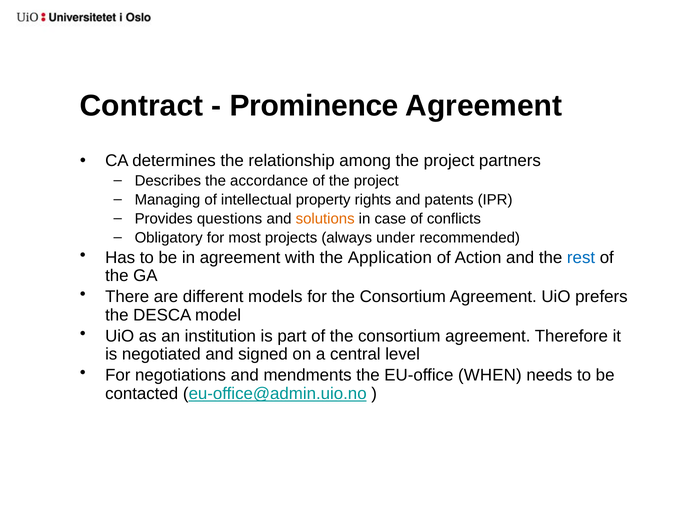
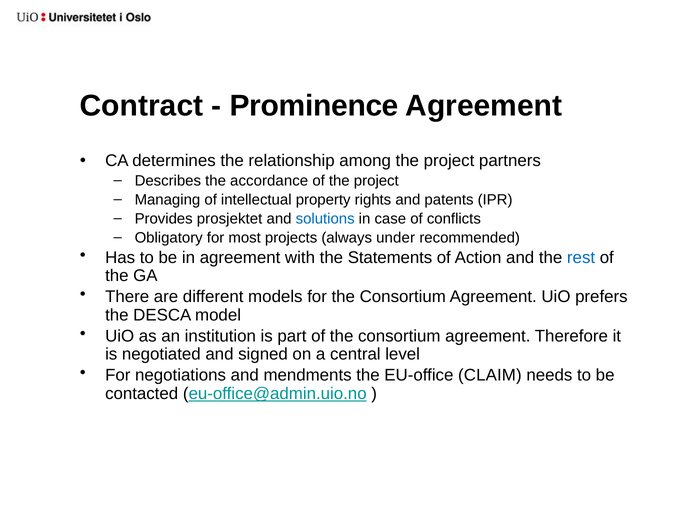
questions: questions -> prosjektet (230, 219)
solutions colour: orange -> blue (325, 219)
Application: Application -> Statements (390, 258)
WHEN: WHEN -> CLAIM (490, 376)
